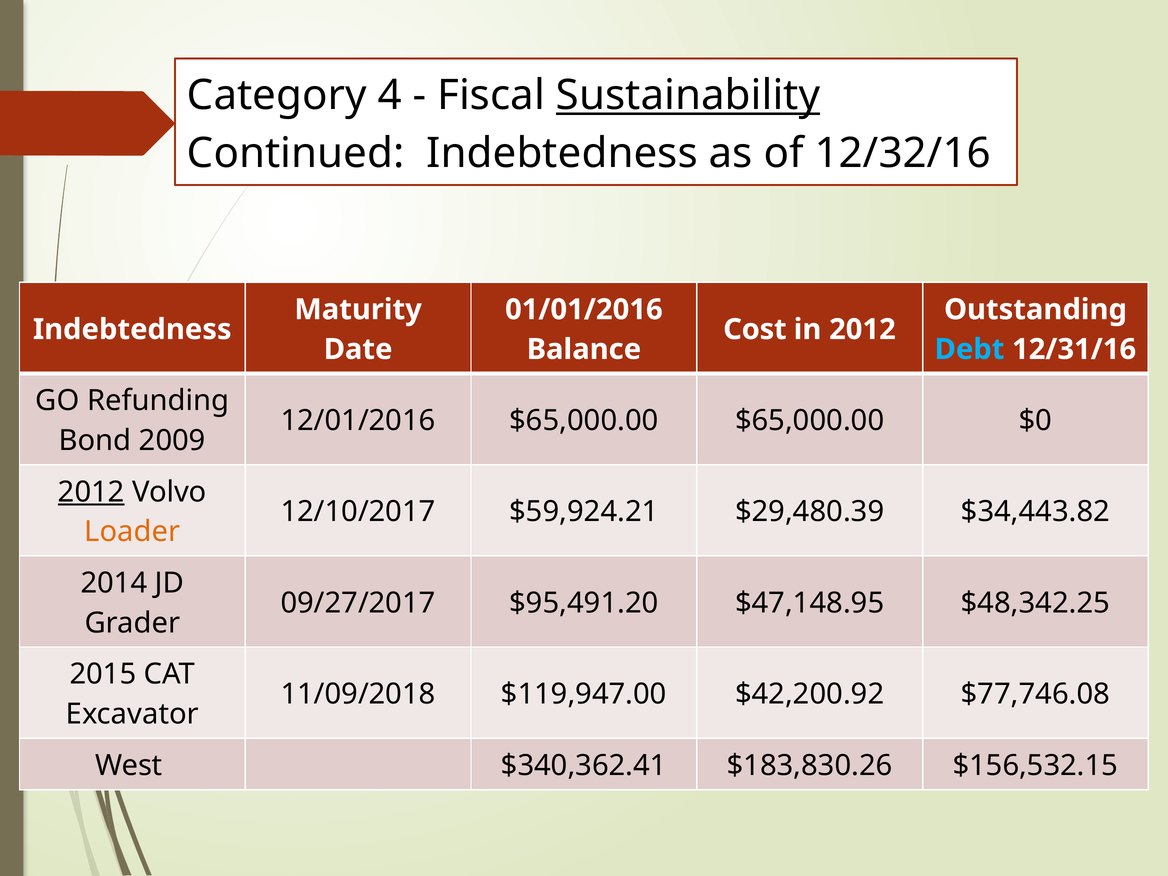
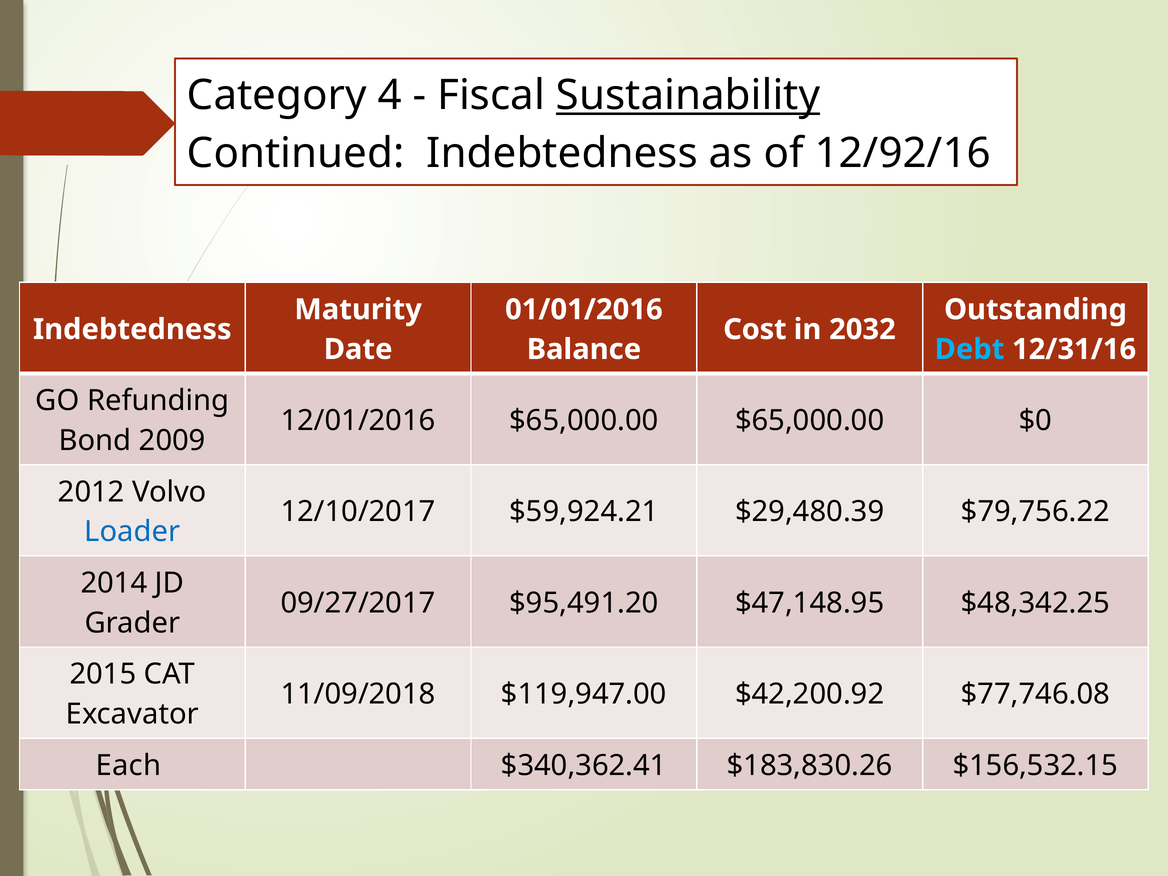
12/32/16: 12/32/16 -> 12/92/16 (903, 153)
in 2012: 2012 -> 2032 (862, 329)
2012 underline: present -> none (91, 492)
$34,443.82: $34,443.82 -> $79,756.22 (1035, 512)
Loader colour: orange -> blue (132, 532)
West: West -> Each (128, 766)
